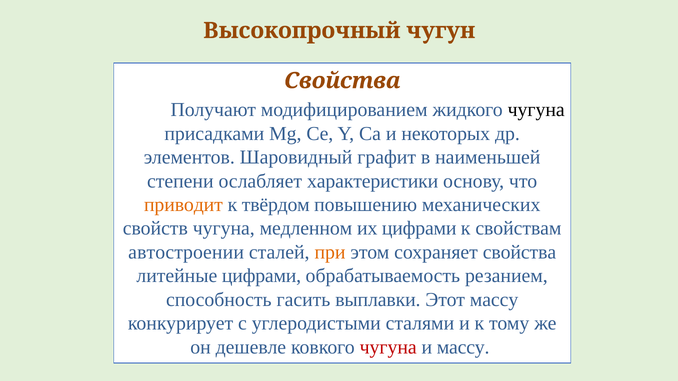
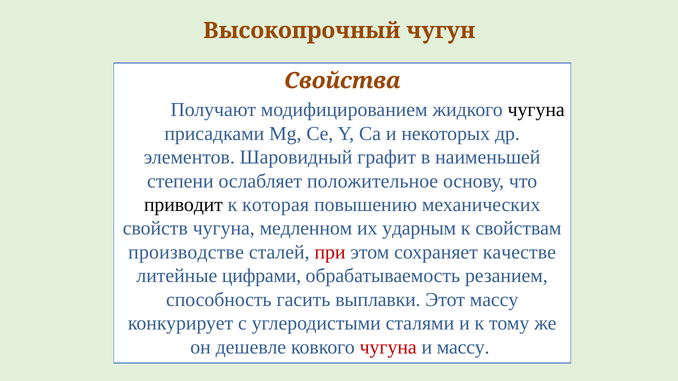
характеристики: характеристики -> положительное (373, 181)
приводит colour: orange -> black (183, 205)
твёрдом: твёрдом -> которая (276, 205)
их цифрами: цифрами -> ударным (419, 229)
автостроении: автостроении -> производстве (186, 252)
при colour: orange -> red (330, 252)
сохраняет свойства: свойства -> качестве (519, 252)
